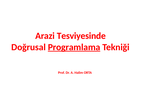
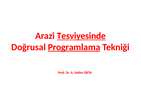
Tesviyesinde underline: none -> present (81, 36)
